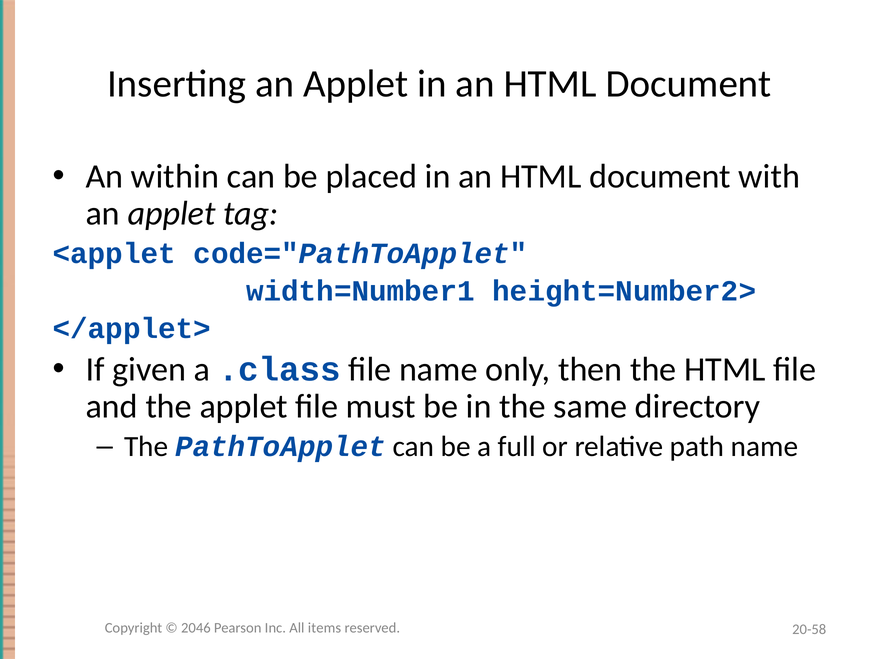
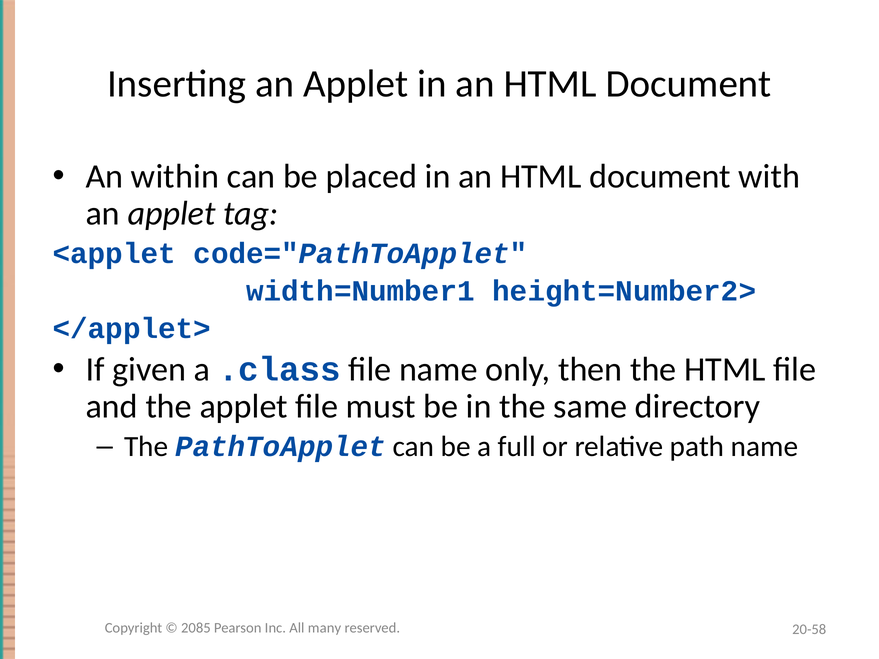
2046: 2046 -> 2085 (196, 628)
items: items -> many (325, 628)
